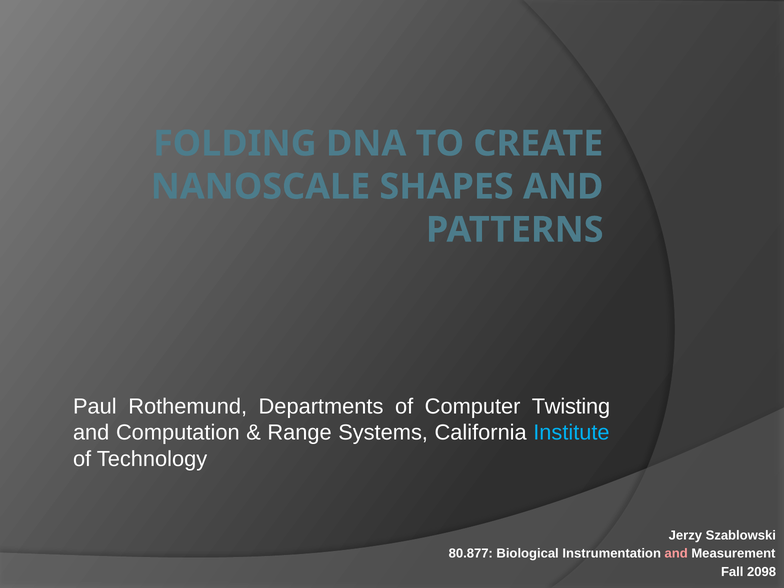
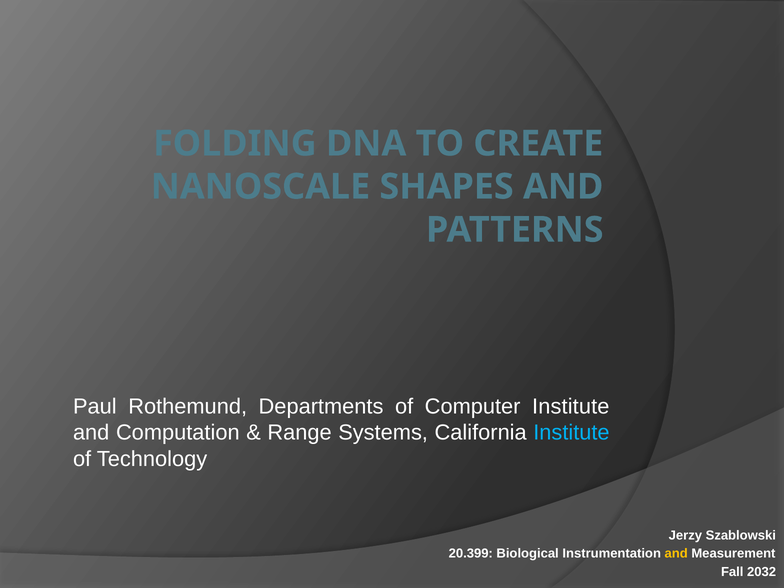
Computer Twisting: Twisting -> Institute (571, 406)
80.877: 80.877 -> 20.399 (471, 554)
and colour: pink -> yellow (676, 554)
2098: 2098 -> 2032 (762, 572)
